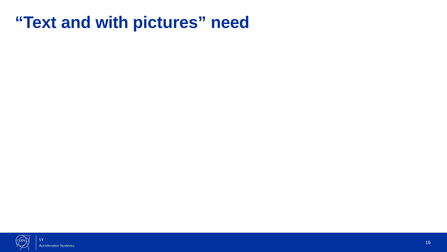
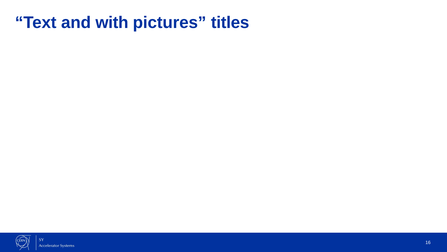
need: need -> titles (230, 23)
